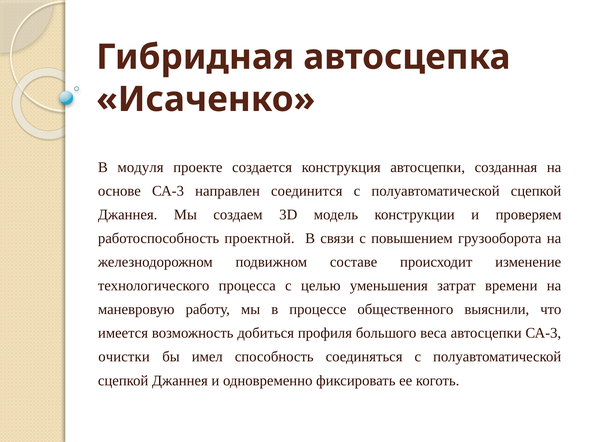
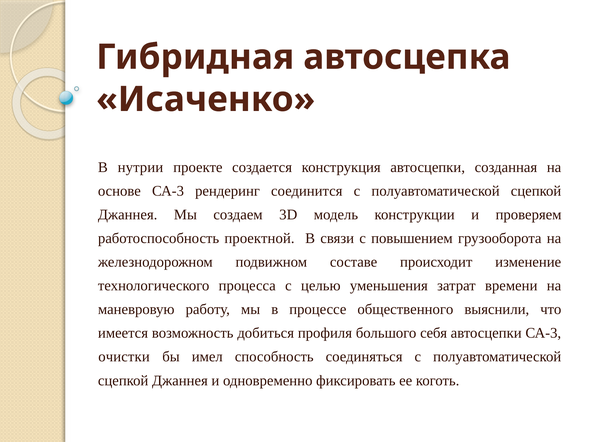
модуля: модуля -> нутрии (140, 167)
направлен: направлен -> рендеринг (228, 191)
веса: веса -> себя (434, 333)
